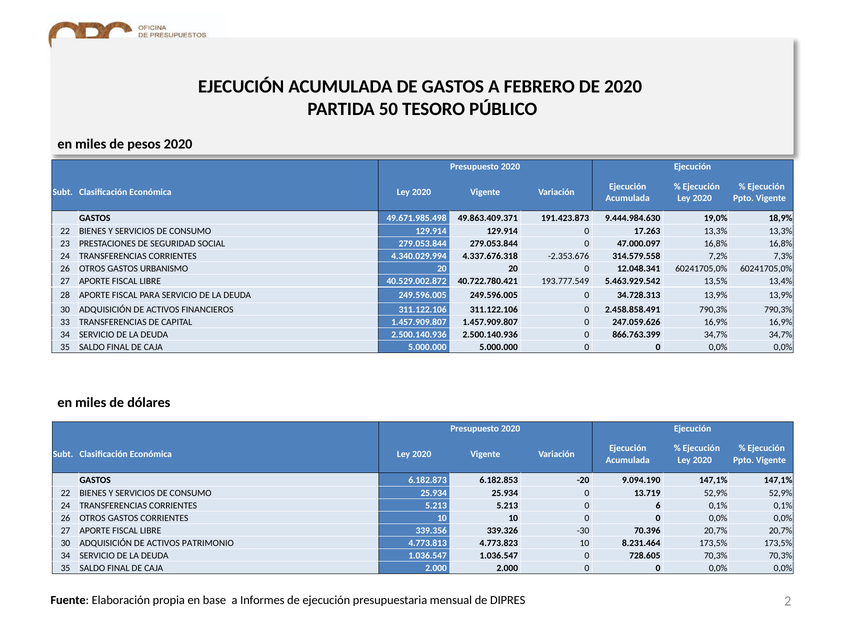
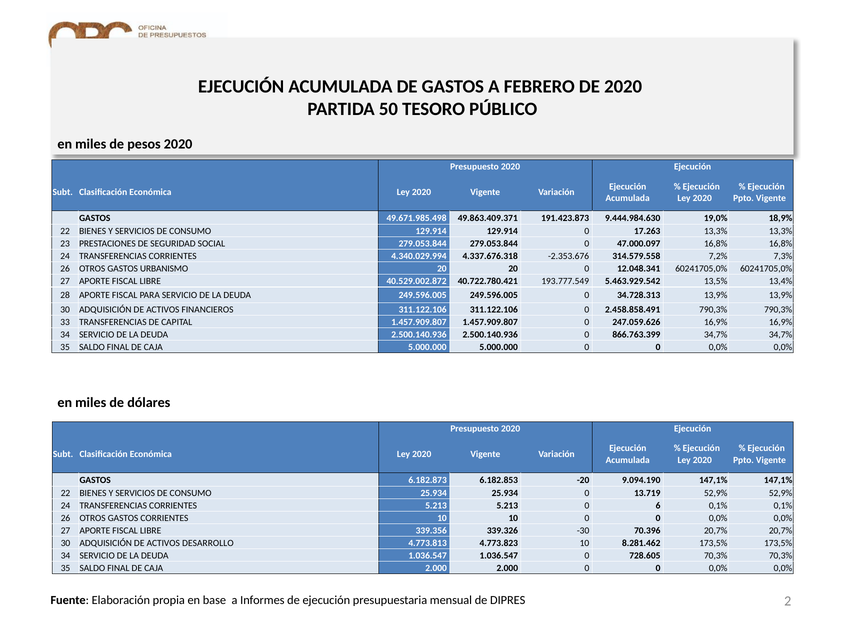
PATRIMONIO: PATRIMONIO -> DESARROLLO (208, 544)
8.231.464: 8.231.464 -> 8.281.462 (641, 544)
